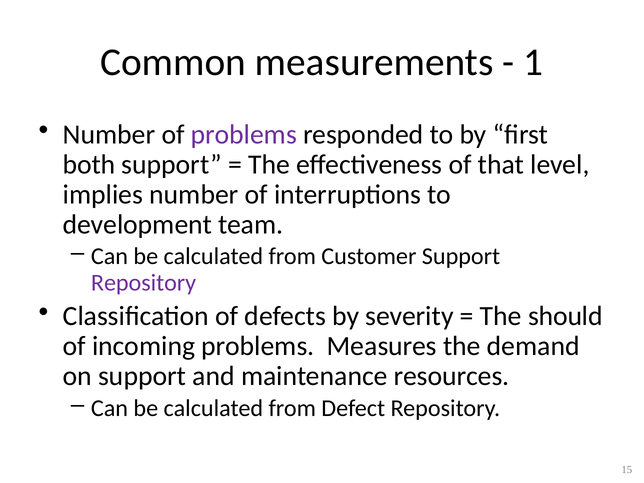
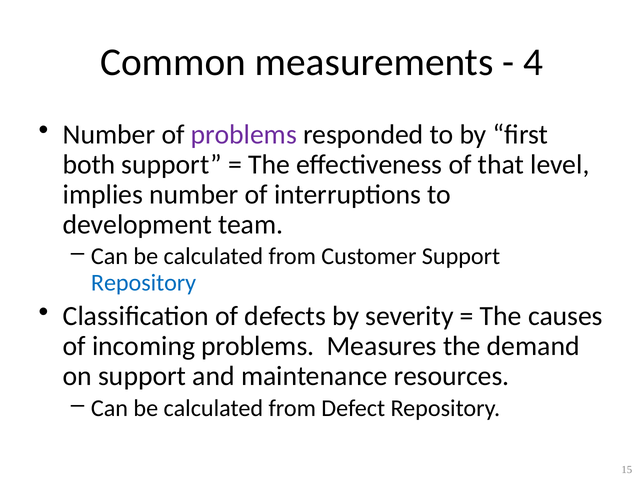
1: 1 -> 4 (533, 62)
Repository colour: purple -> blue (144, 283)
should: should -> causes (565, 316)
